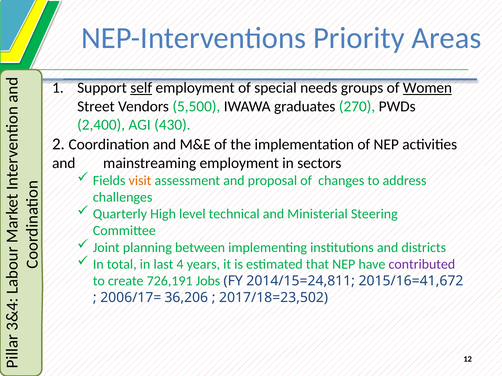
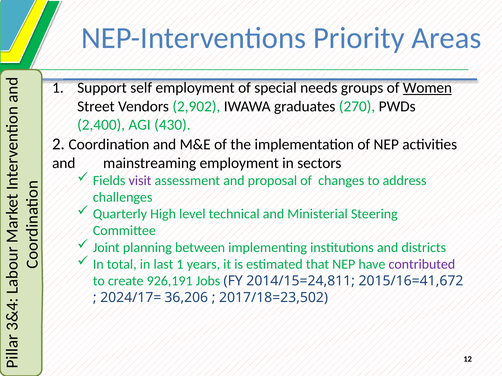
self underline: present -> none (141, 88)
5,500: 5,500 -> 2,902 (196, 106)
visit colour: orange -> purple (140, 181)
last 4: 4 -> 1 (180, 264)
726,191: 726,191 -> 926,191 (170, 281)
2006/17=: 2006/17= -> 2024/17= (131, 298)
